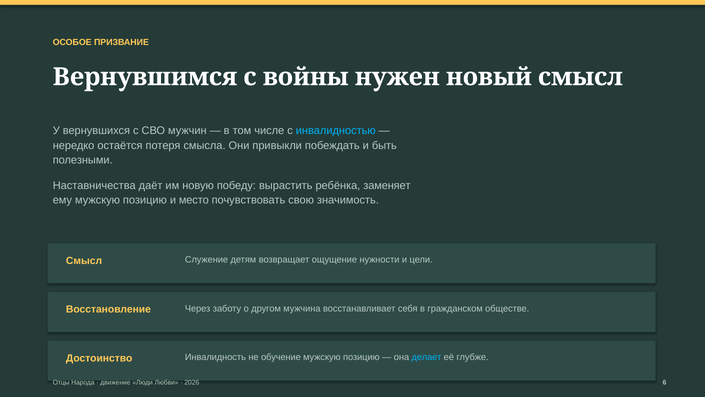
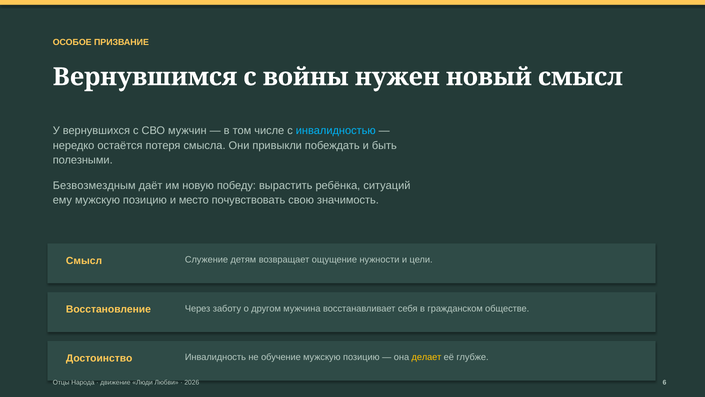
Наставничества: Наставничества -> Безвозмездным (94, 185)
заменяет: заменяет -> ситуаций (387, 185)
делает colour: light blue -> yellow (426, 357)
